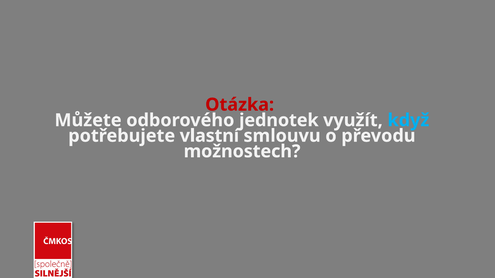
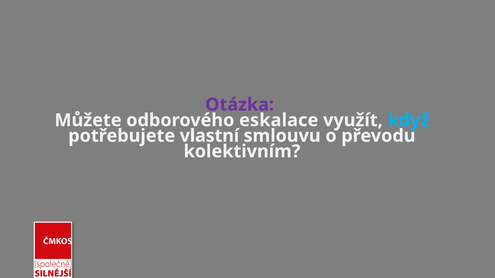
Otázka colour: red -> purple (240, 105)
jednotek: jednotek -> eskalace (279, 120)
možnostech: možnostech -> kolektivním (242, 152)
